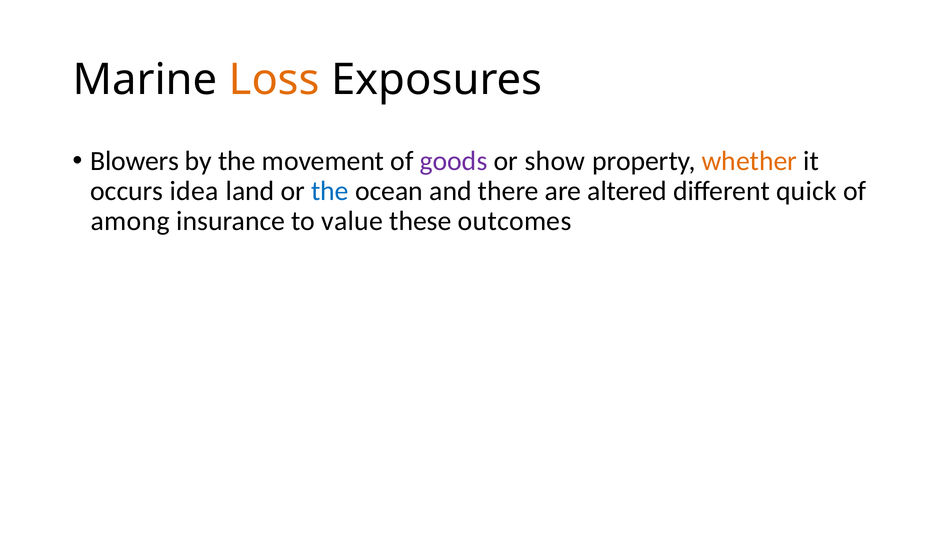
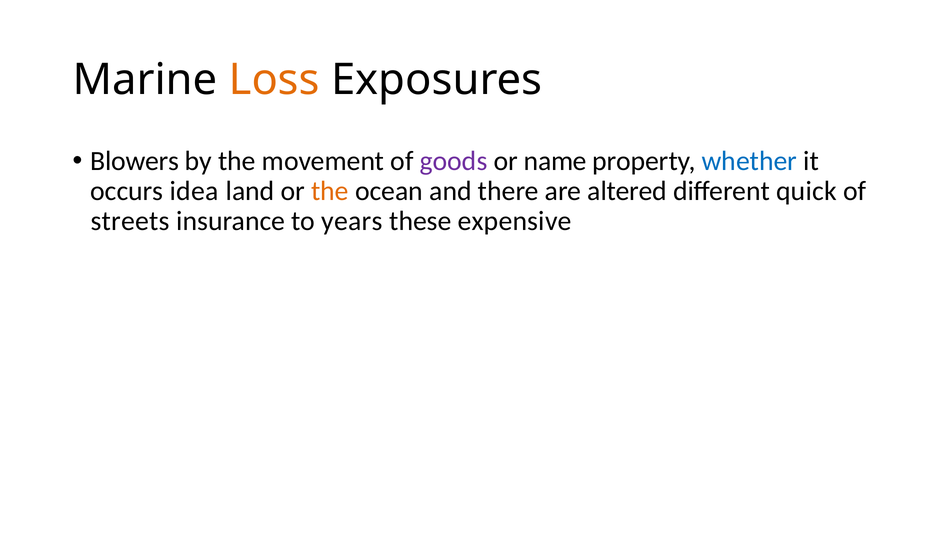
show: show -> name (555, 161)
whether colour: orange -> blue (749, 161)
the colour: blue -> orange (330, 191)
among: among -> streets (130, 221)
value: value -> years (352, 221)
outcomes: outcomes -> expensive (515, 221)
